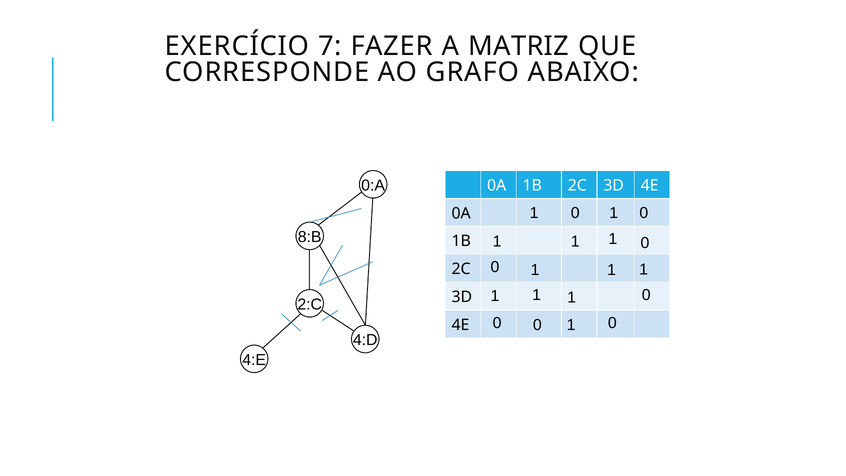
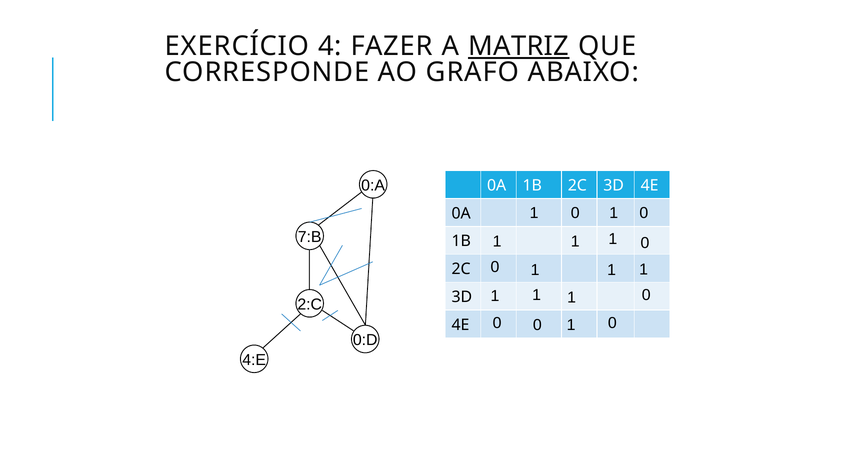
7: 7 -> 4 (330, 46)
MATRIZ underline: none -> present (519, 46)
8:B: 8:B -> 7:B (310, 237)
4:D: 4:D -> 0:D (365, 340)
